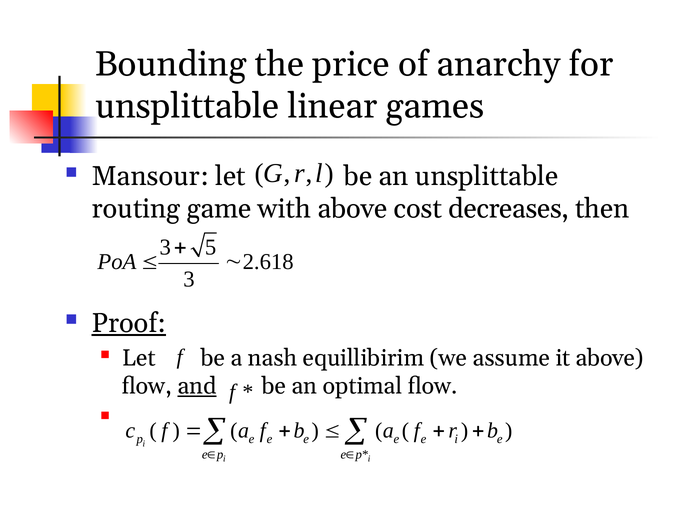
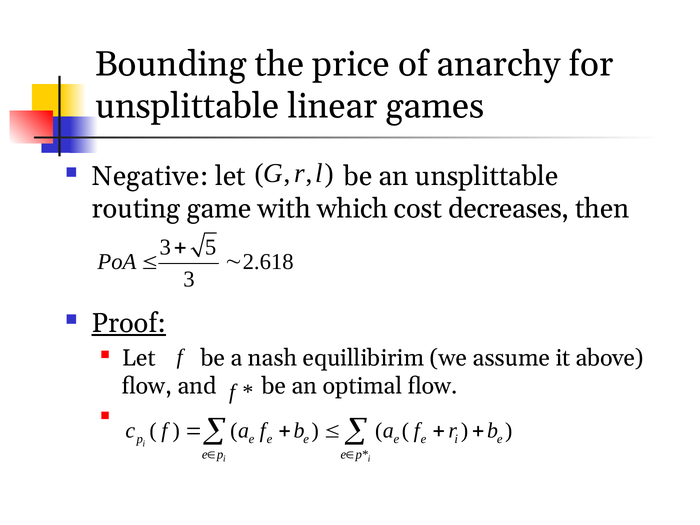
Mansour: Mansour -> Negative (150, 176)
with above: above -> which (353, 209)
and underline: present -> none (197, 386)
